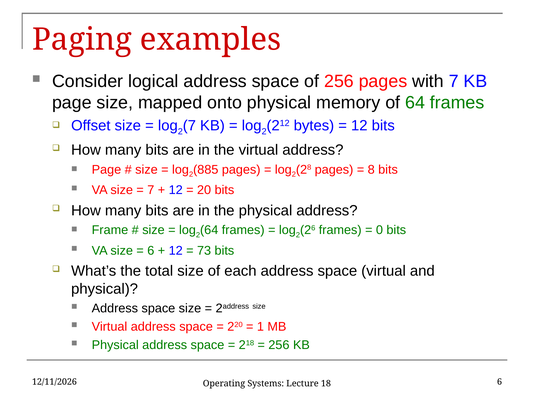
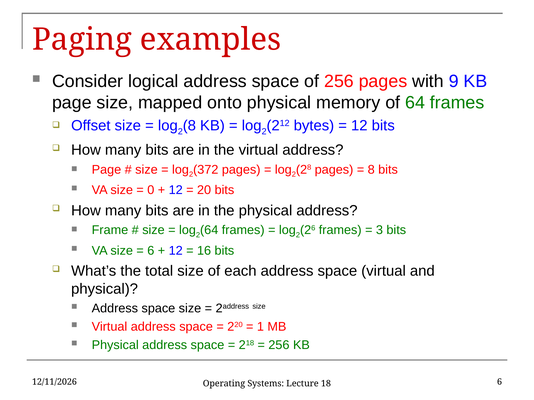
with 7: 7 -> 9 (454, 81)
7: 7 -> 8 (189, 126)
885: 885 -> 372 (206, 170)
7: 7 -> 0 (151, 190)
0: 0 -> 3 (379, 230)
73: 73 -> 16 (204, 251)
